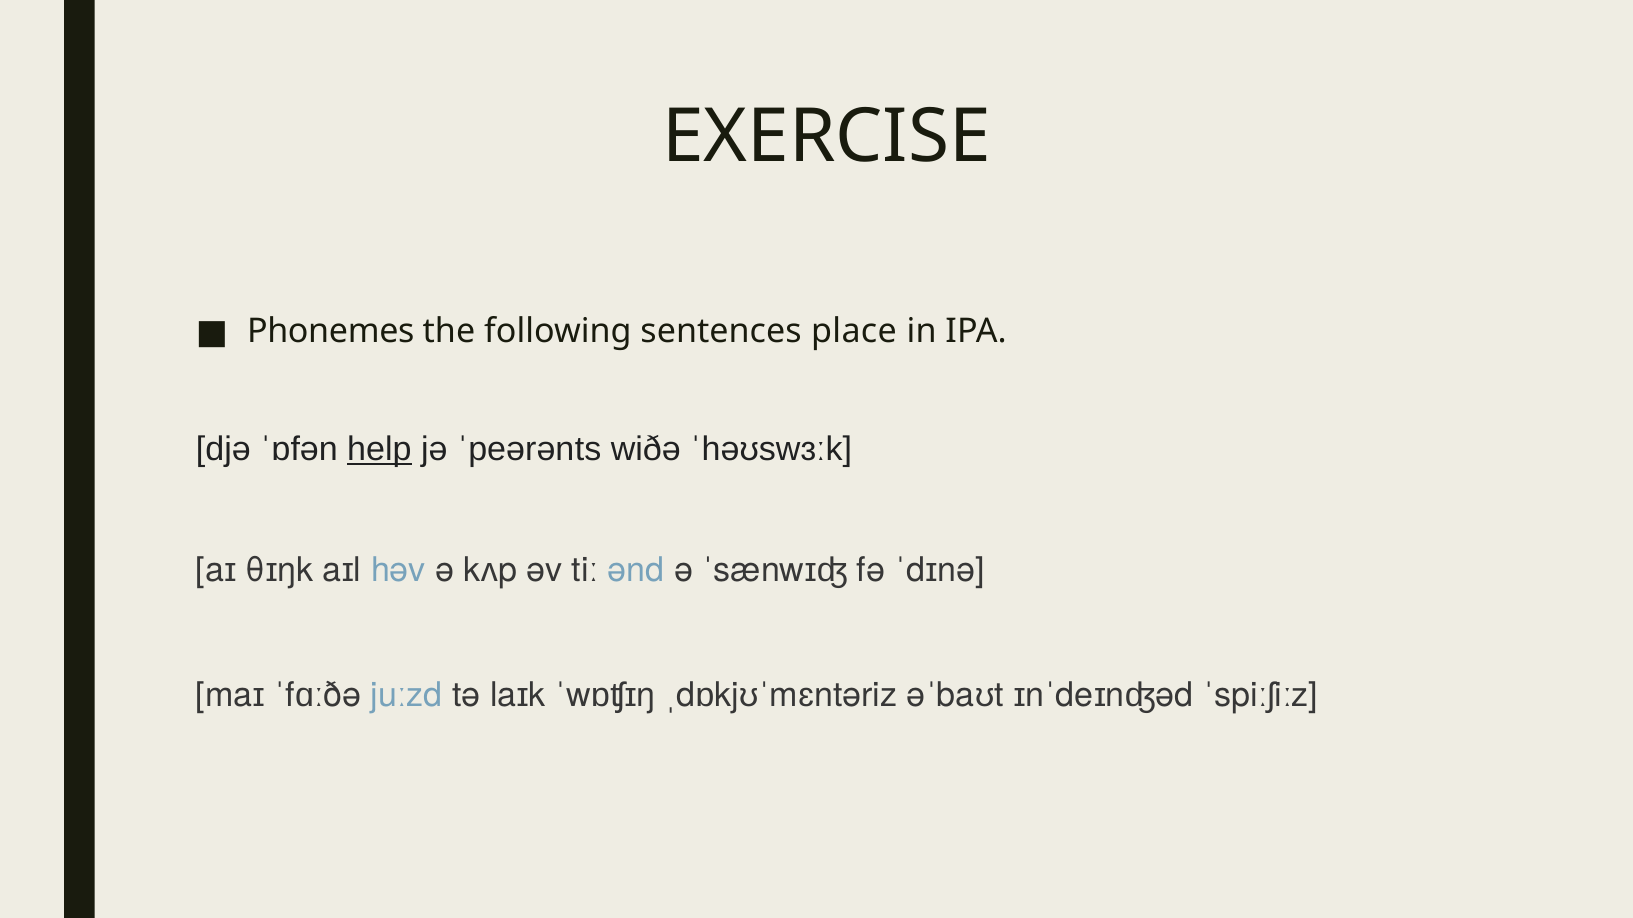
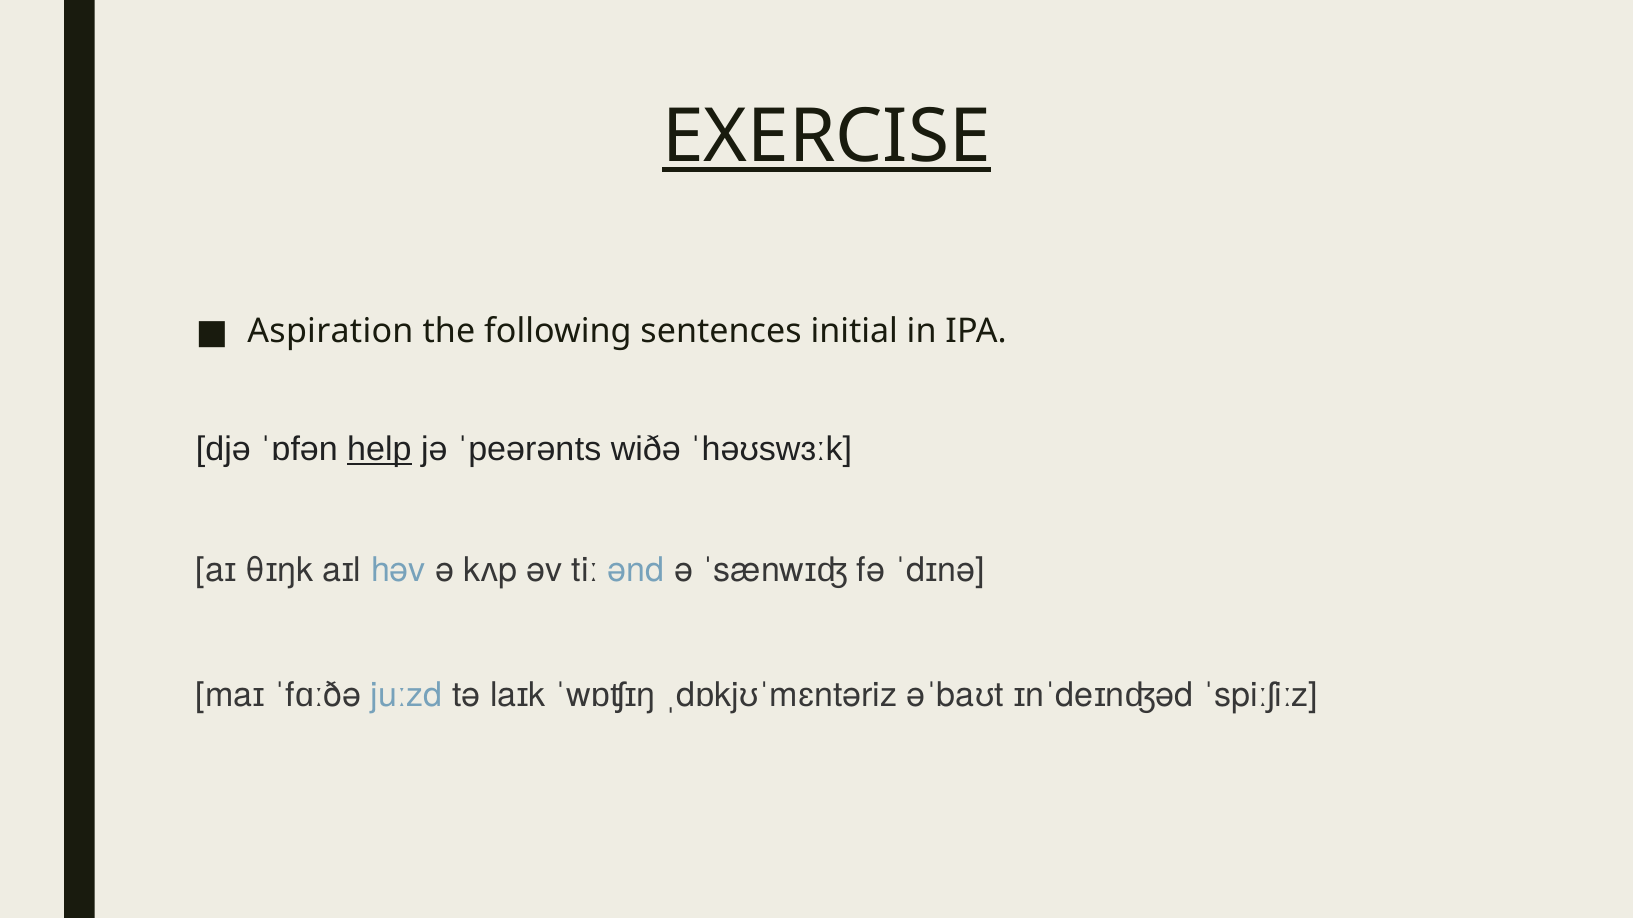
EXERCISE underline: none -> present (827, 137)
Phonemes: Phonemes -> Aspiration (330, 332)
place: place -> initial (854, 332)
